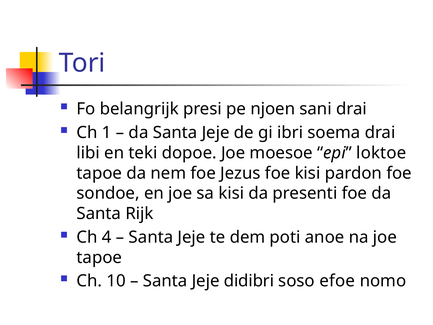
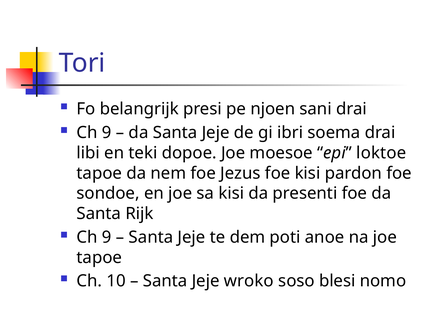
1: 1 -> 9 (107, 133)
4: 4 -> 9 (107, 237)
didibri: didibri -> wroko (249, 281)
efoe: efoe -> blesi (337, 281)
